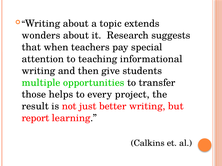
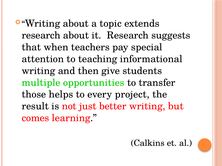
wonders: wonders -> research (41, 35)
report: report -> comes (35, 118)
